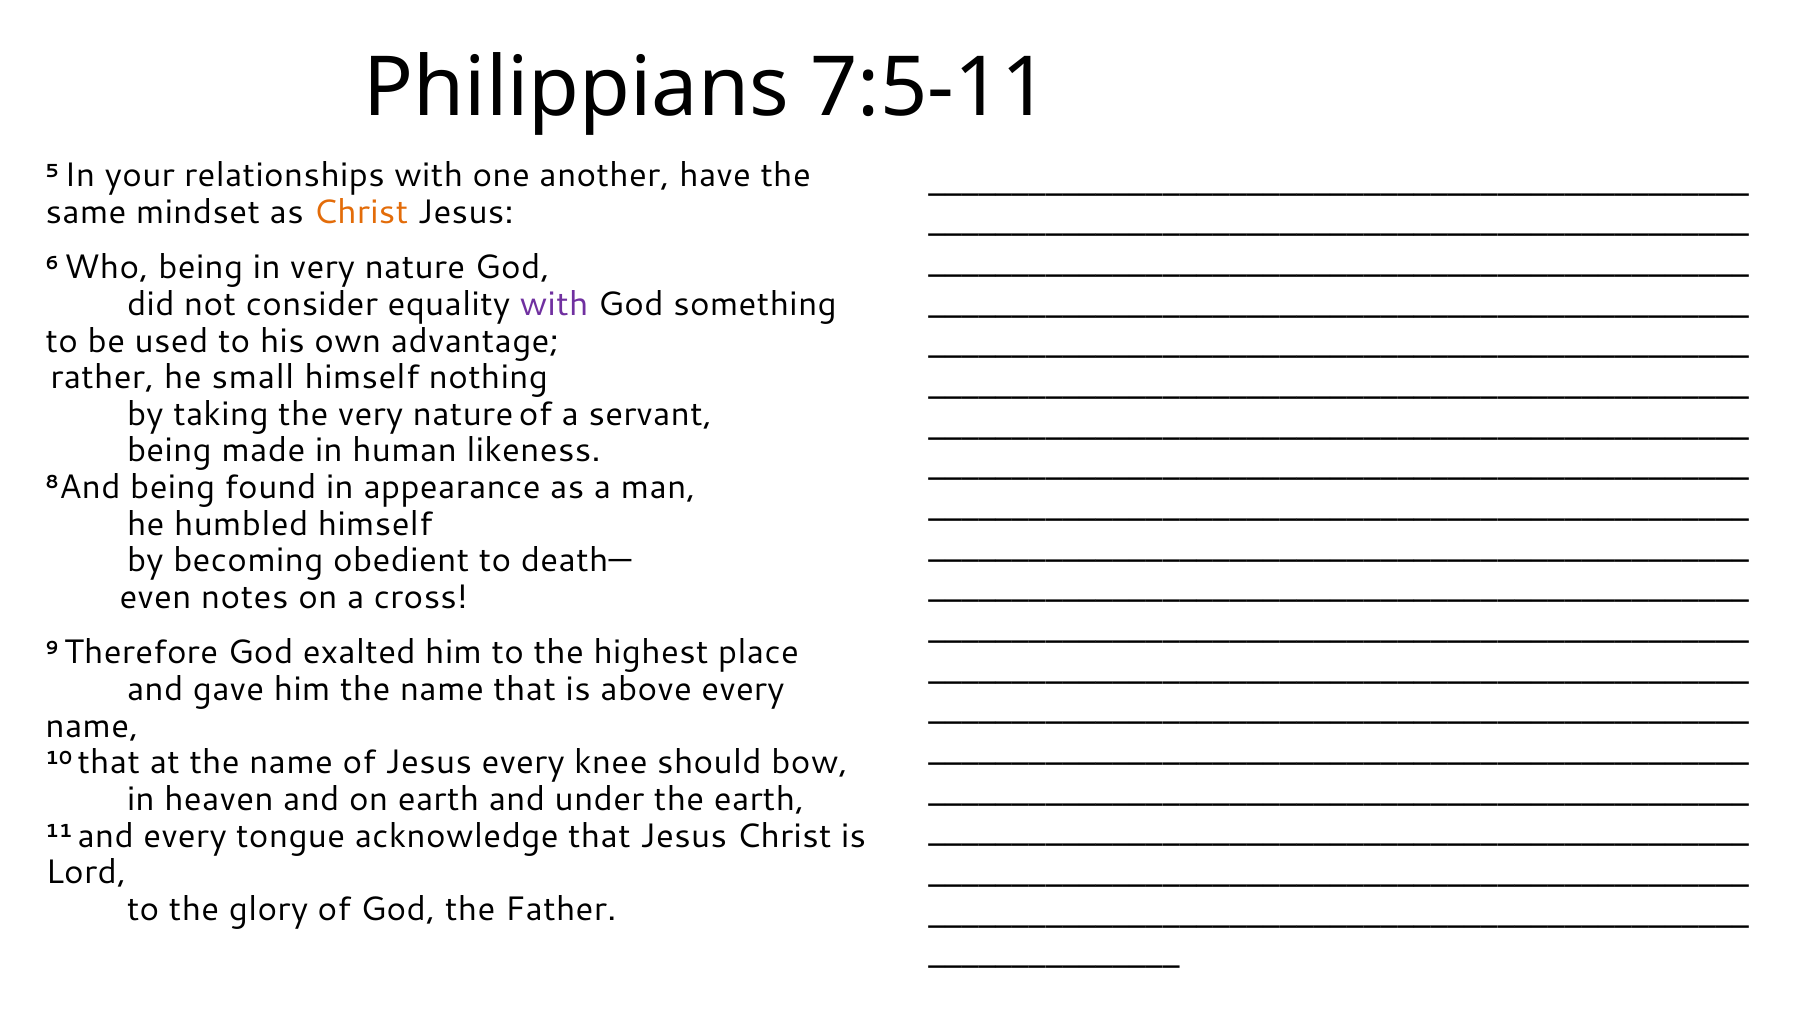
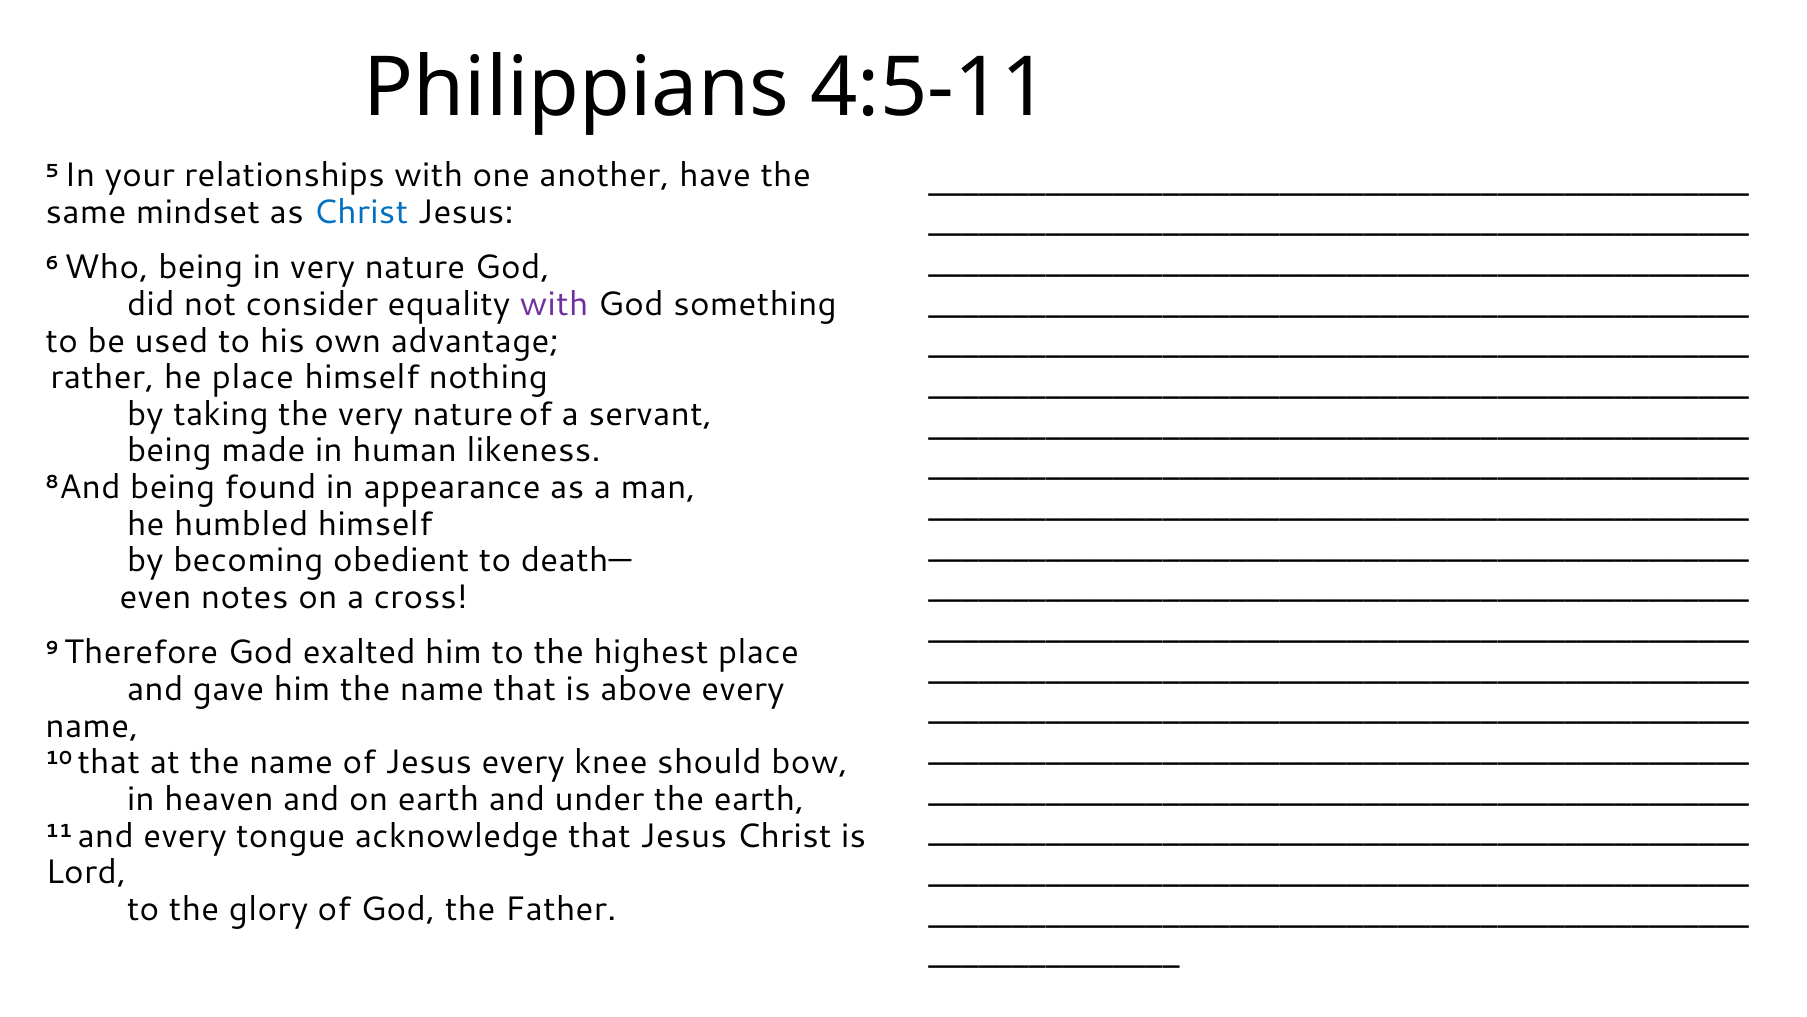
7:5-11: 7:5-11 -> 4:5-11 (930, 88)
Christ colour: orange -> blue (361, 212)
he small: small -> place (253, 377)
